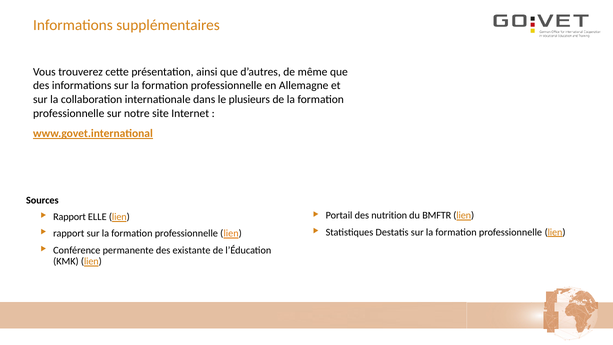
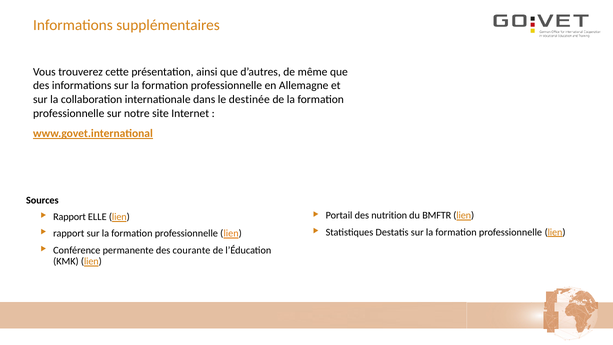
plusieurs: plusieurs -> destinée (249, 99)
existante: existante -> courante (192, 250)
